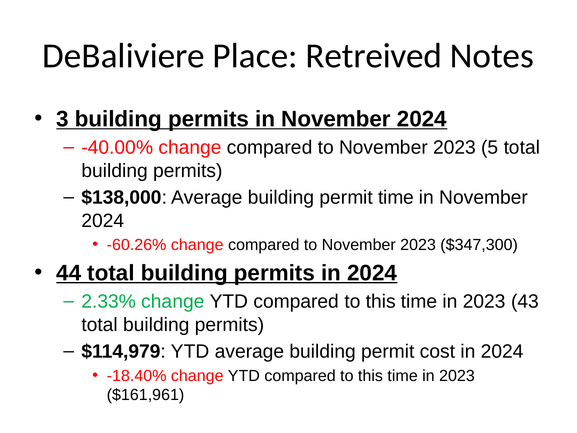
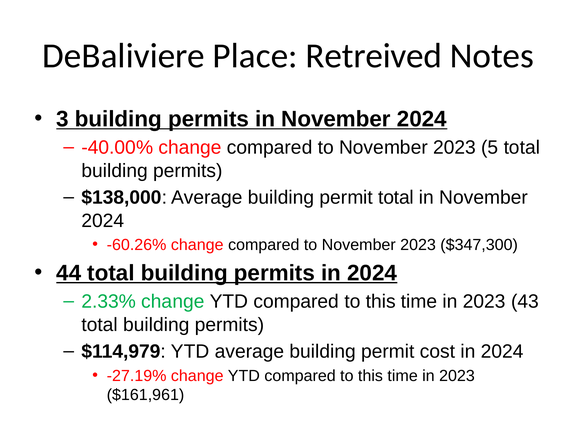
permit time: time -> total (396, 198)
-18.40%: -18.40% -> -27.19% (137, 376)
